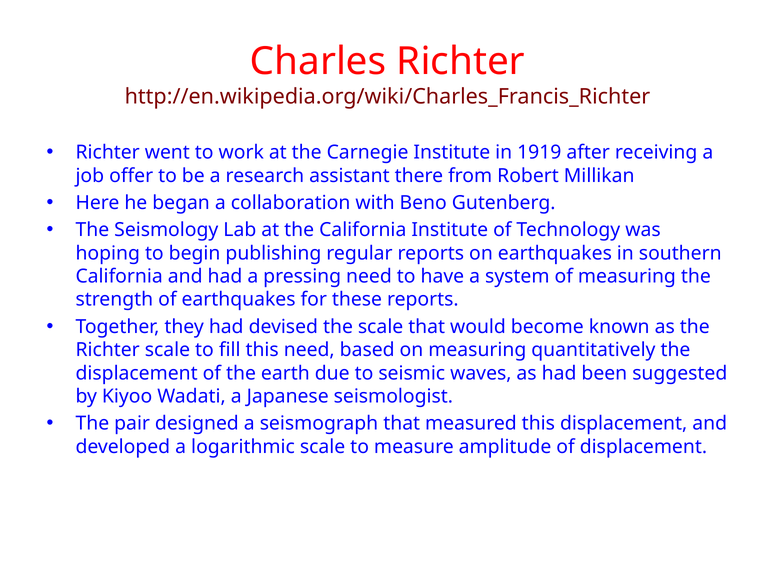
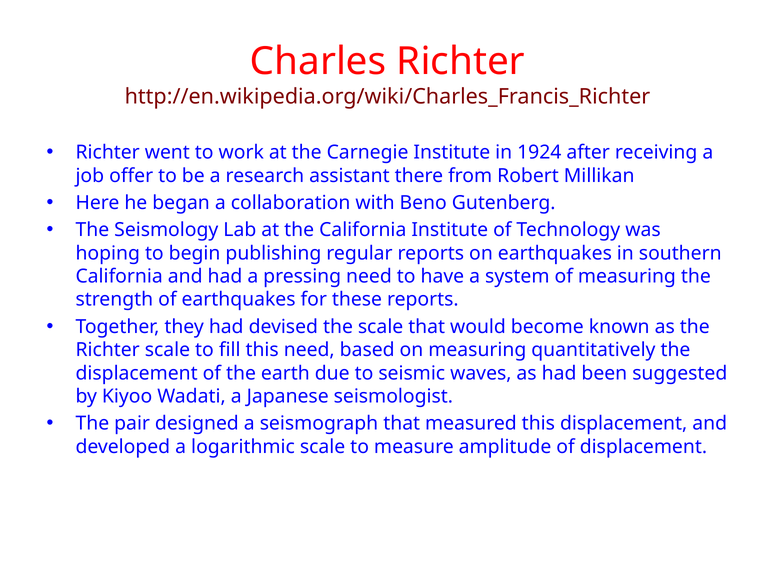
1919: 1919 -> 1924 (539, 152)
